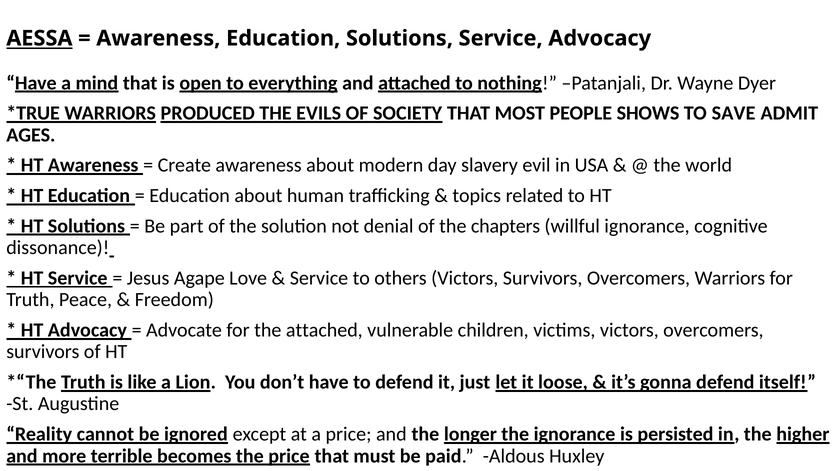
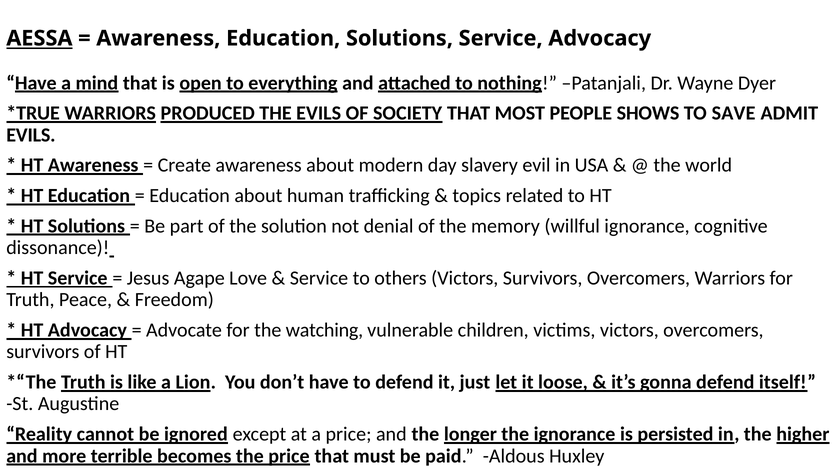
AGES: AGES -> EVILS (31, 135)
chapters: chapters -> memory (505, 226)
the attached: attached -> watching (324, 330)
